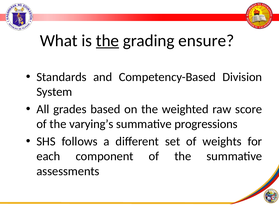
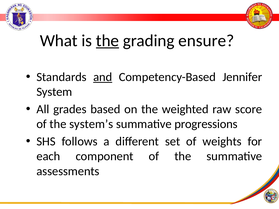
and underline: none -> present (103, 77)
Division: Division -> Jennifer (242, 77)
varying’s: varying’s -> system’s (91, 124)
